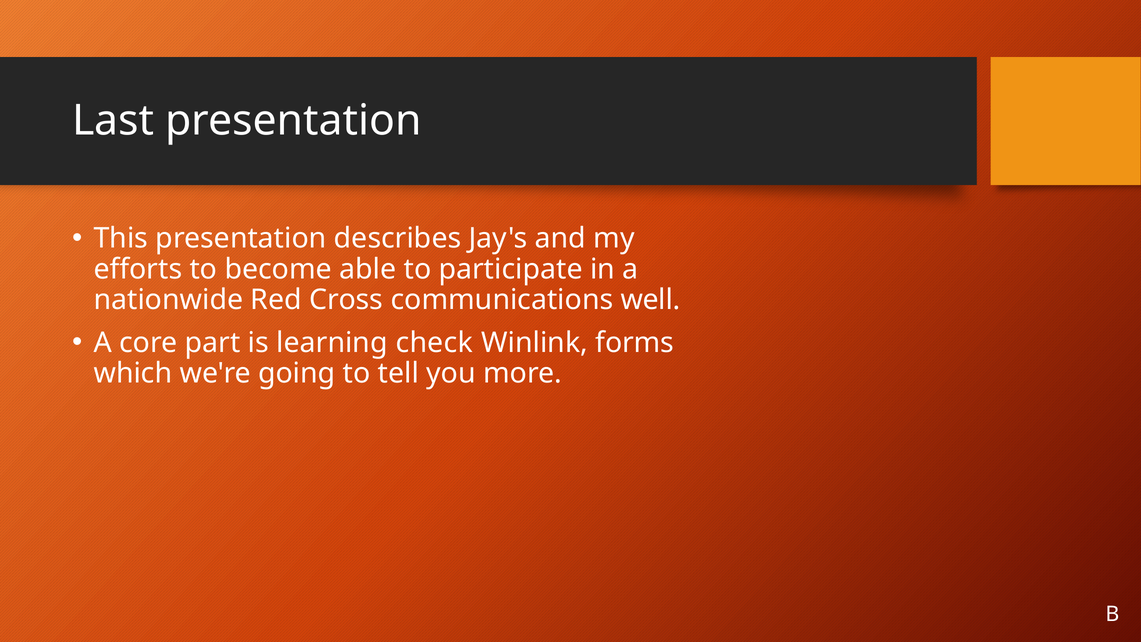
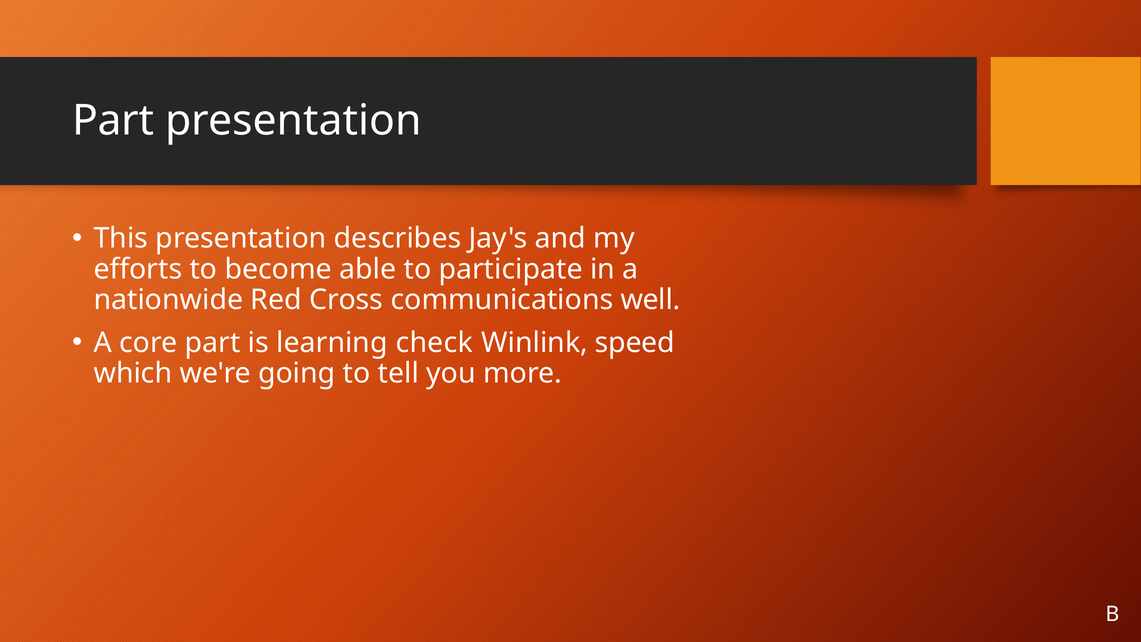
Last: Last -> Part (113, 121)
forms: forms -> speed (635, 342)
